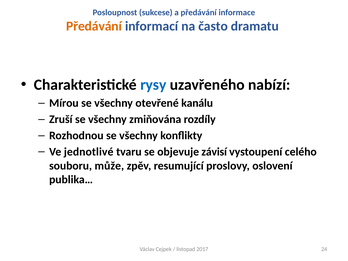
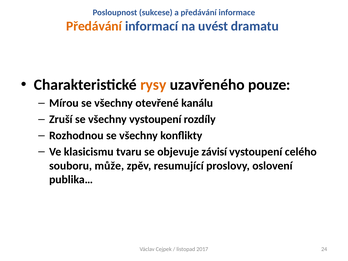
často: často -> uvést (213, 26)
rysy colour: blue -> orange (153, 85)
nabízí: nabízí -> pouze (269, 85)
všechny zmiňována: zmiňována -> vystoupení (155, 119)
jednotlivé: jednotlivé -> klasicismu (89, 152)
